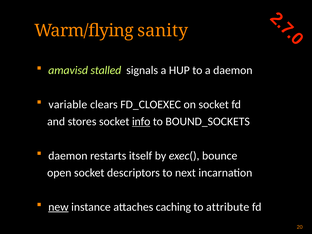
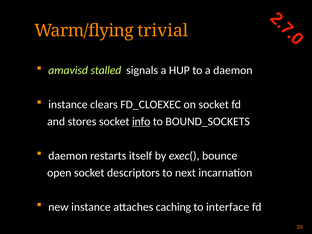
sanity: sanity -> trivial (163, 31)
variable: variable -> instance (68, 104)
new underline: present -> none (58, 207)
attribute: attribute -> interface (228, 207)
